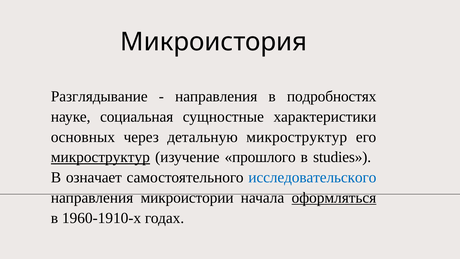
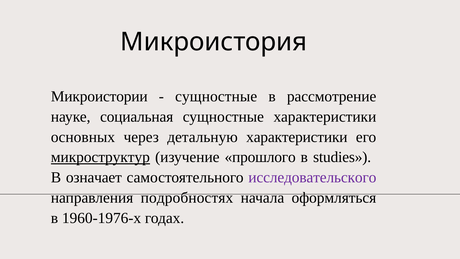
Разглядывание: Разглядывание -> Микроистории (99, 96)
направления: направления -> сущностные (216, 96)
подробностях: подробностях -> рассмотрение (332, 96)
детальную микроструктур: микроструктур -> характеристики (297, 137)
исследовательского colour: blue -> purple (312, 177)
микроистории: микроистории -> подробностях (187, 198)
оформляться underline: present -> none (334, 198)
1960-1910-х: 1960-1910-х -> 1960-1976-х (102, 218)
